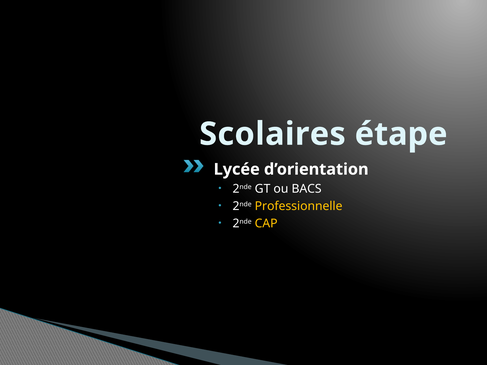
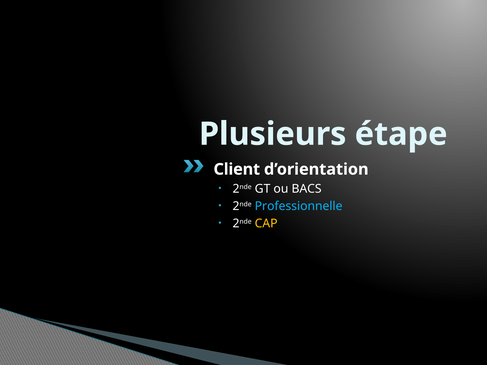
Scolaires: Scolaires -> Plusieurs (273, 134)
Lycée: Lycée -> Client (237, 169)
Professionnelle colour: yellow -> light blue (299, 206)
